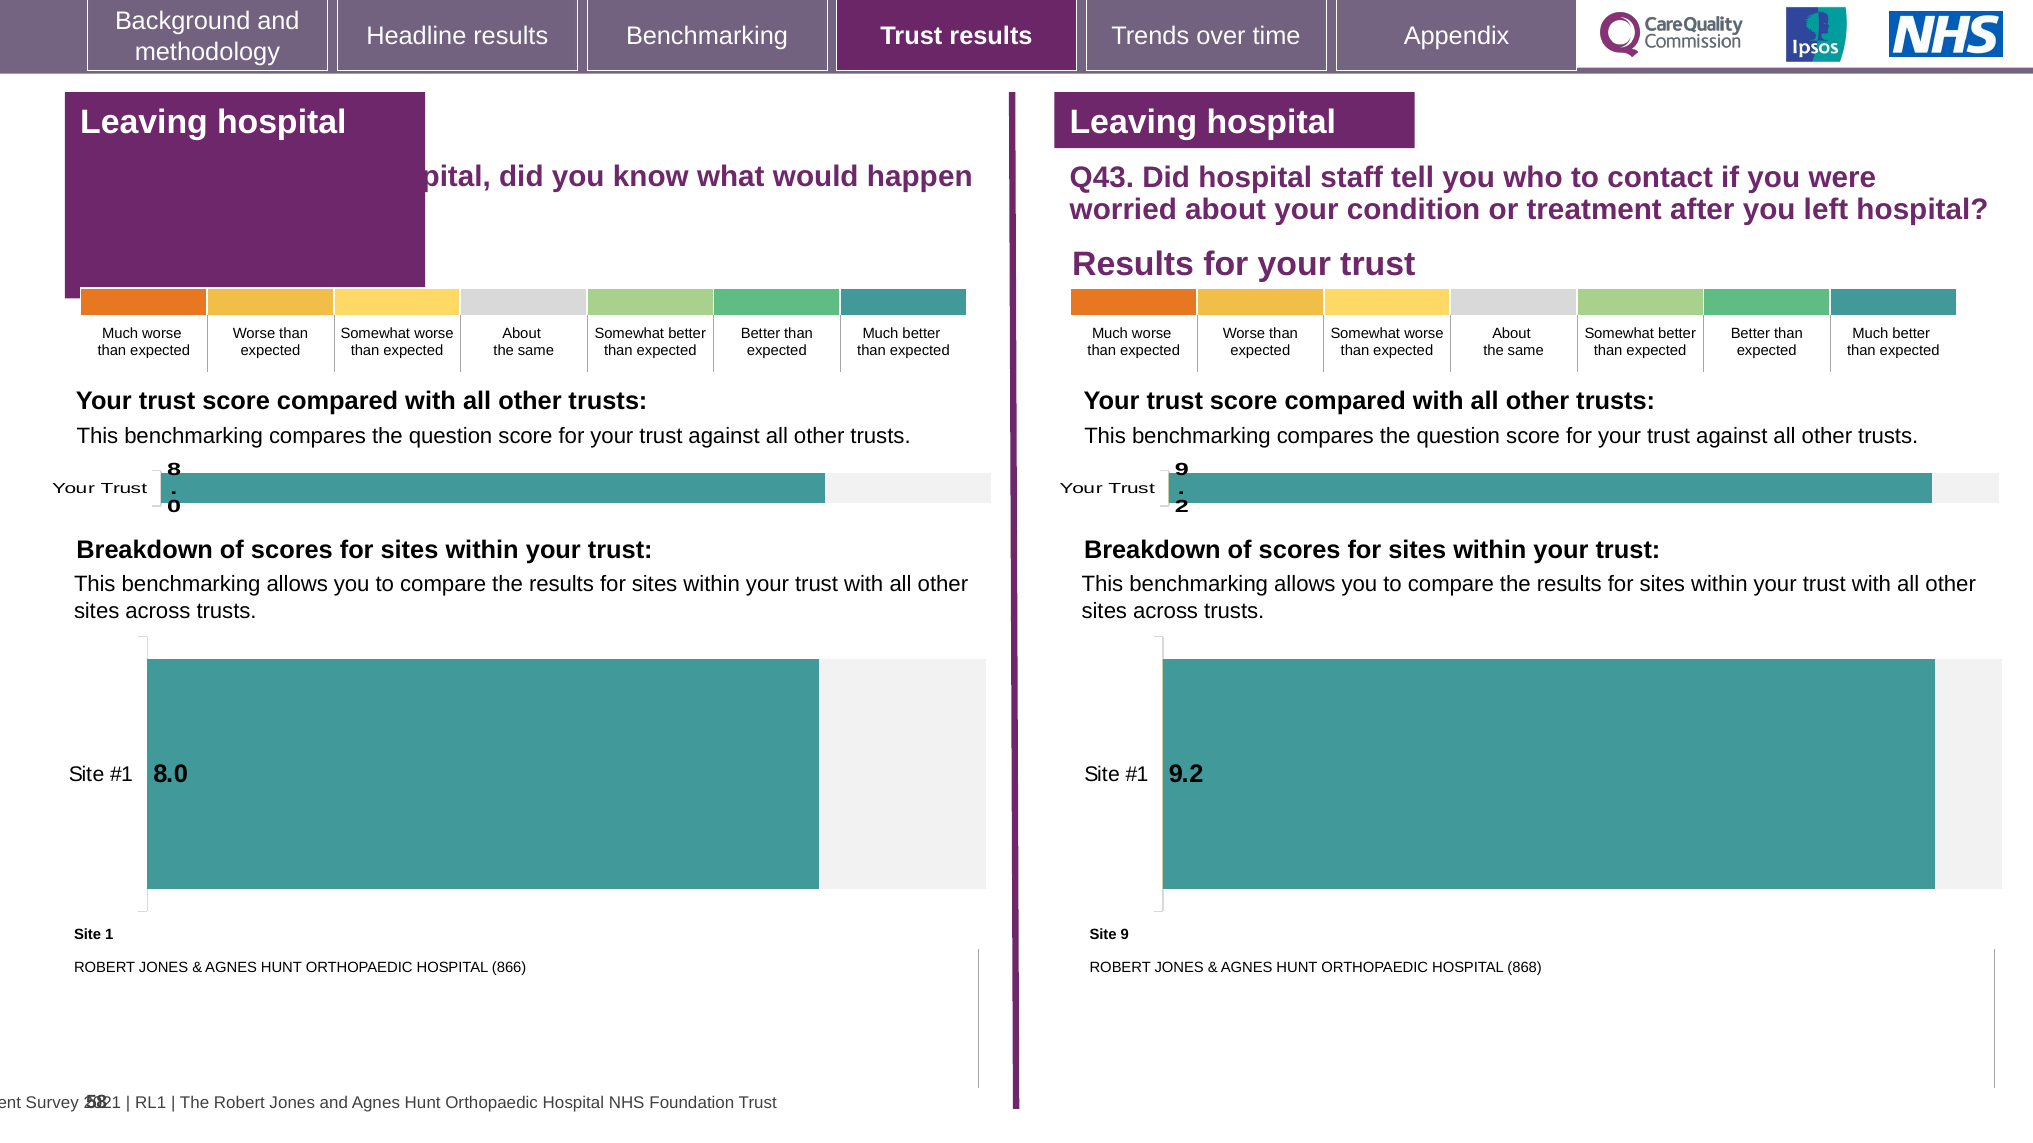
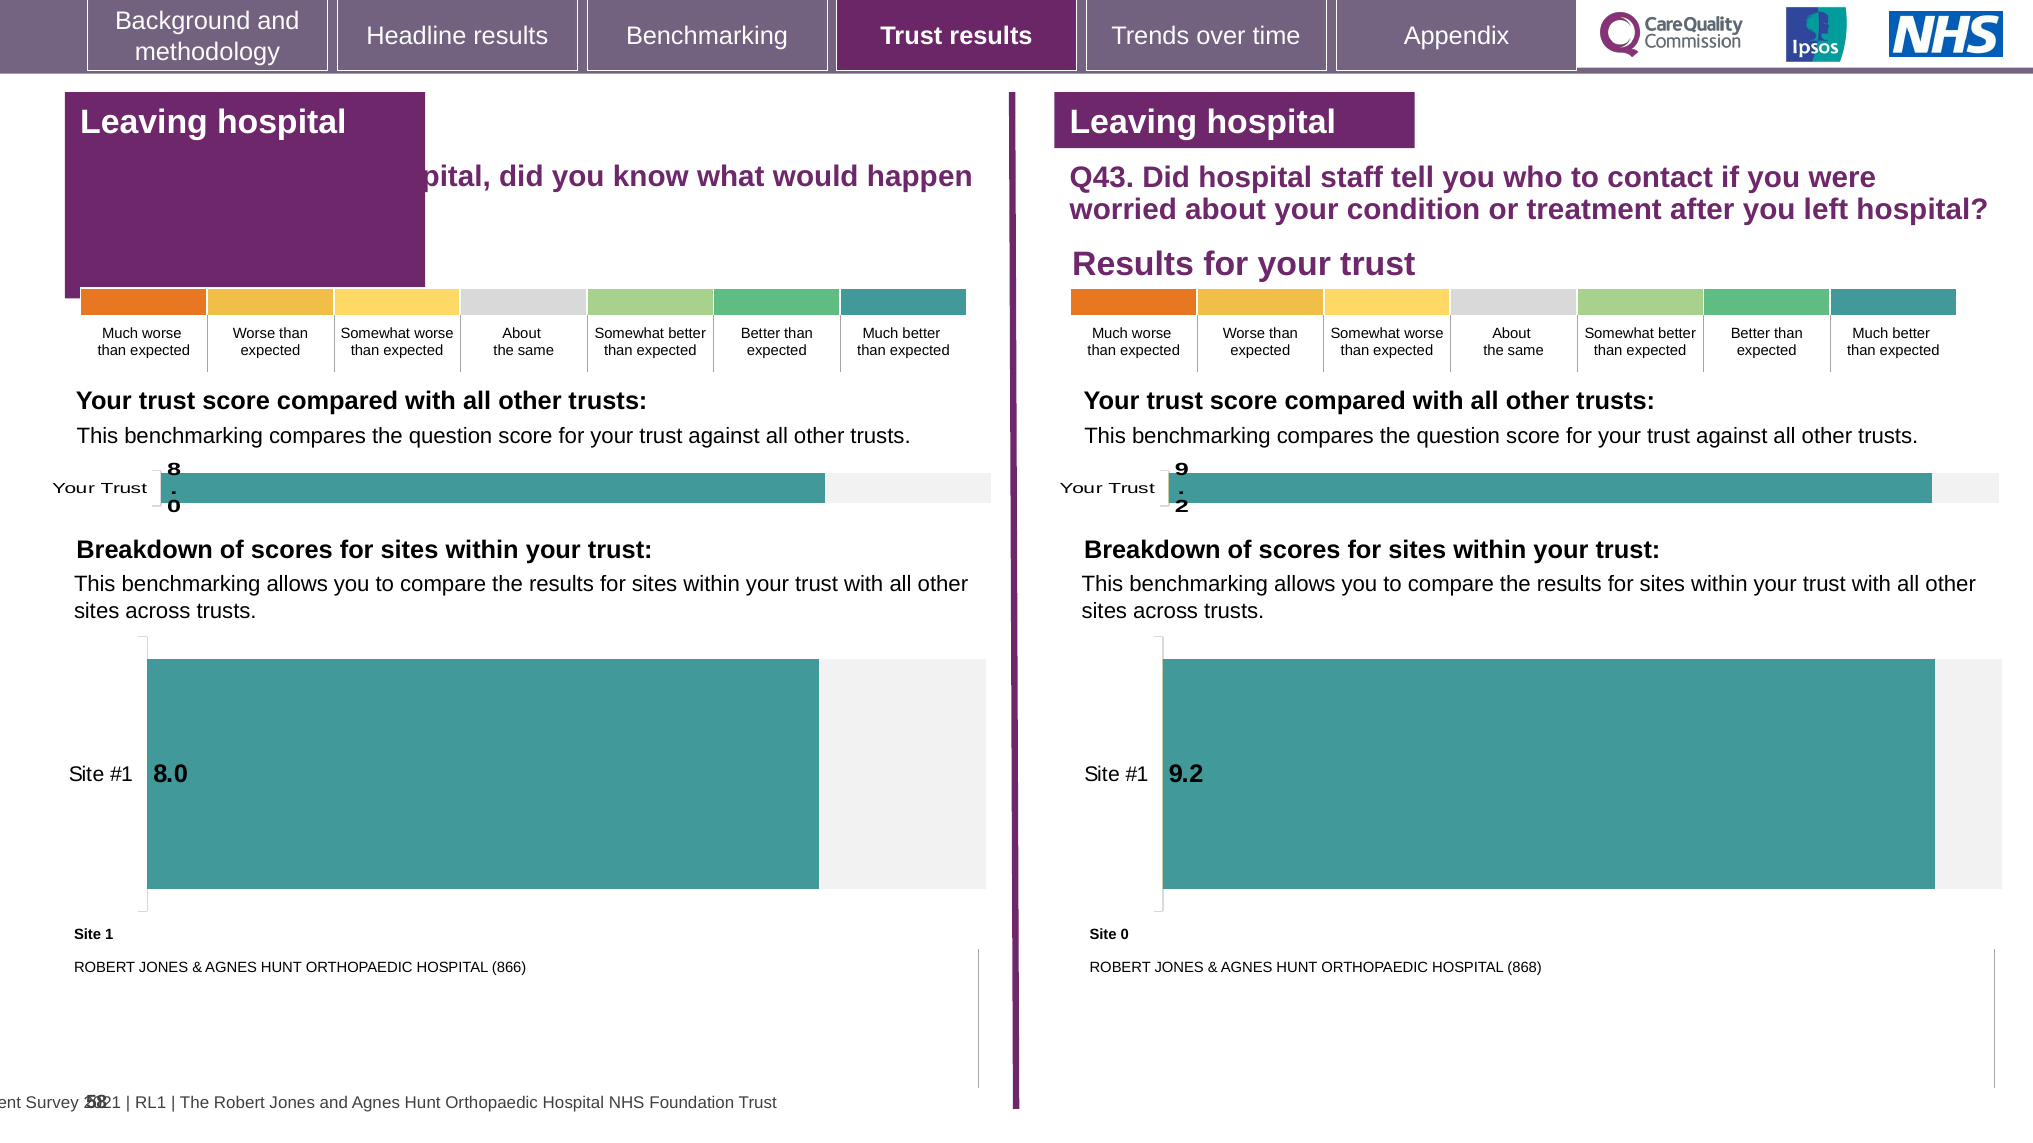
Site 9: 9 -> 0 (1125, 935)
